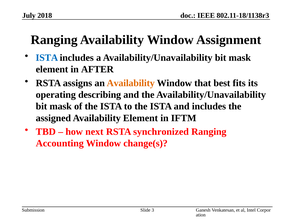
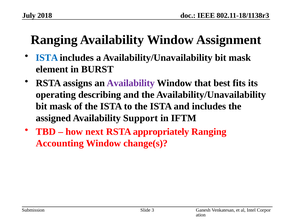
AFTER: AFTER -> BURST (97, 69)
Availability colour: orange -> purple (131, 83)
Availability Element: Element -> Support (140, 118)
synchronized: synchronized -> appropriately (161, 132)
